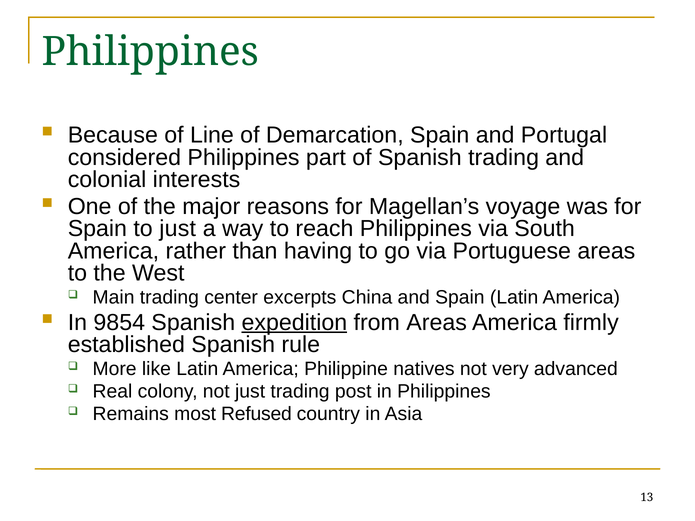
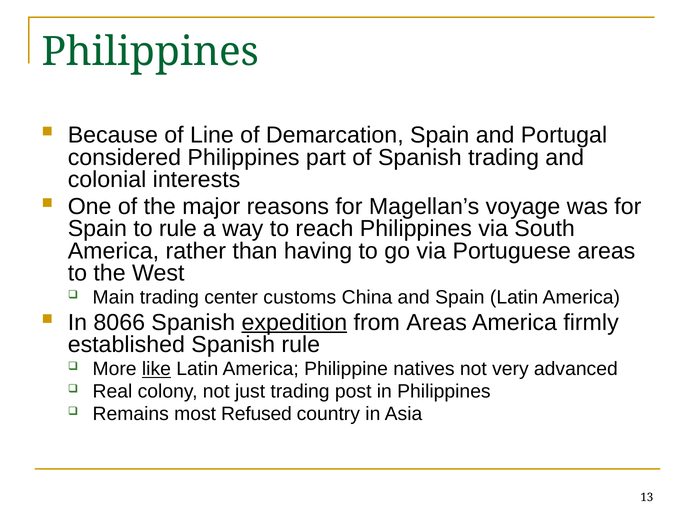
to just: just -> rule (178, 229)
excerpts: excerpts -> customs (300, 298)
9854: 9854 -> 8066 (119, 323)
like underline: none -> present (156, 369)
